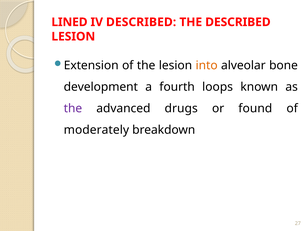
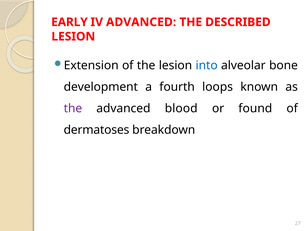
LINED: LINED -> EARLY (69, 22)
IV DESCRIBED: DESCRIBED -> ADVANCED (141, 22)
into colour: orange -> blue (207, 65)
drugs: drugs -> blood (181, 108)
moderately: moderately -> dermatoses (96, 130)
